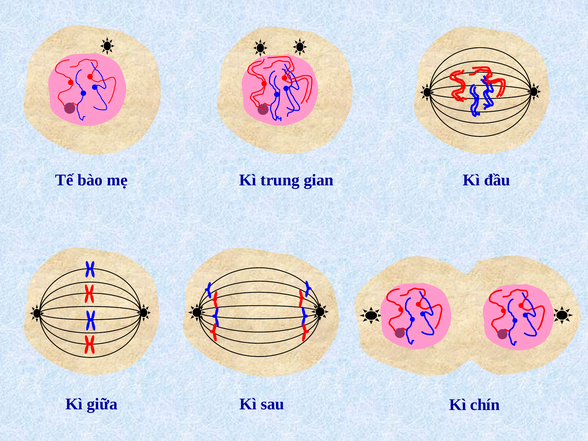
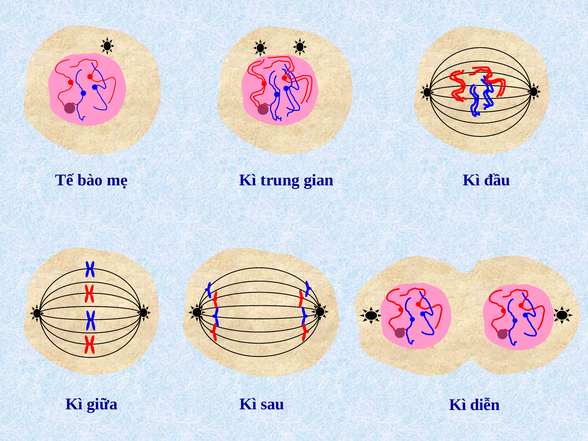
chín: chín -> diễn (485, 405)
